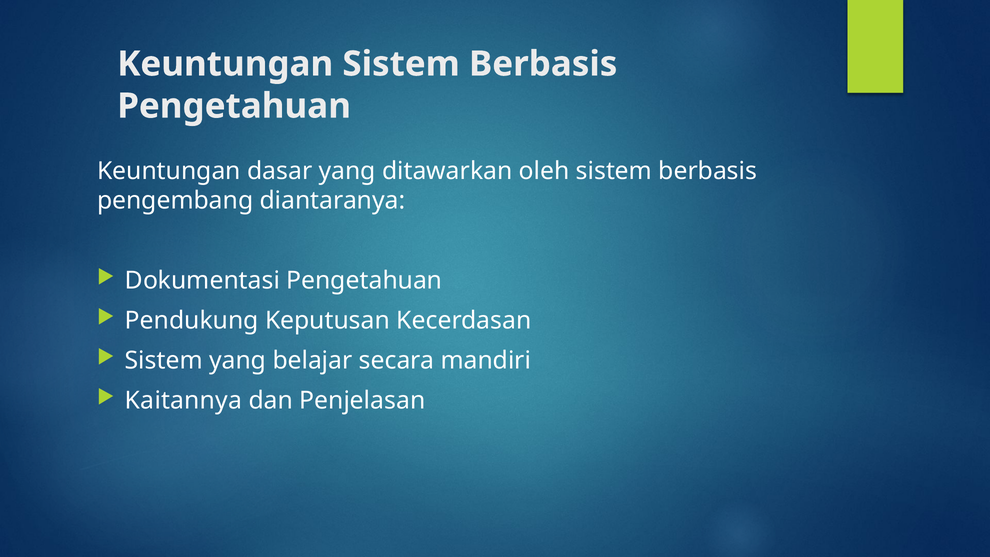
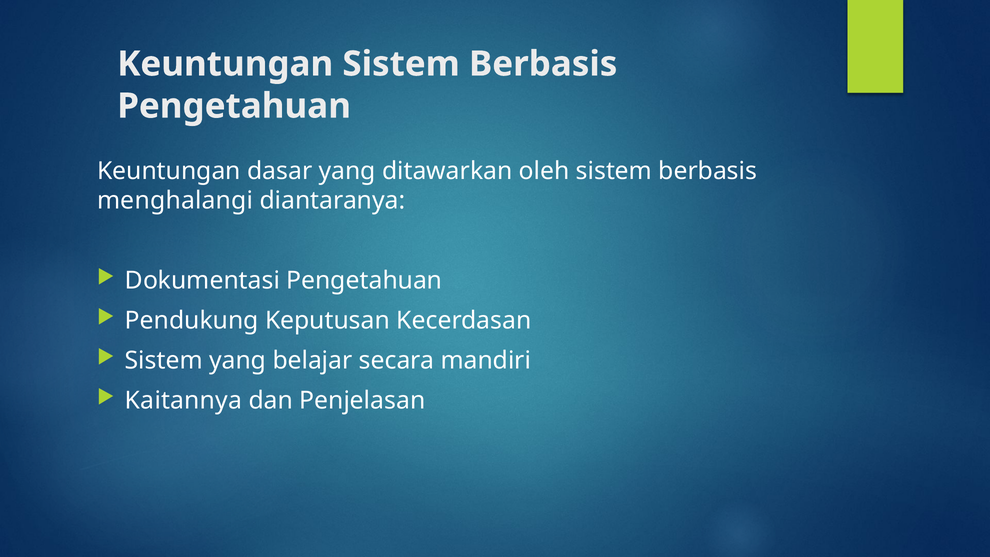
pengembang: pengembang -> menghalangi (175, 200)
